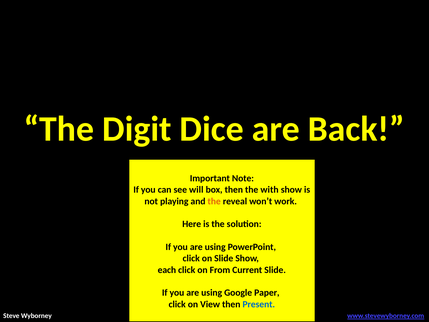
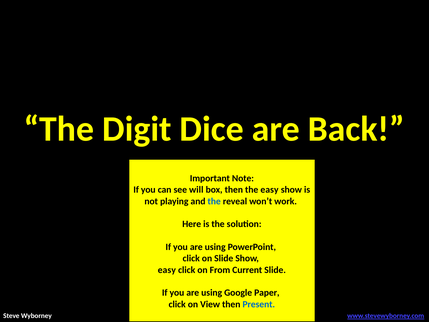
the with: with -> easy (270, 190)
the colour: orange -> blue (214, 201)
each: each -> easy (167, 270)
